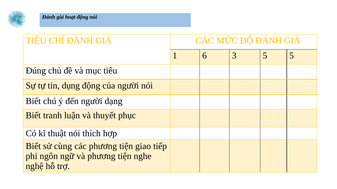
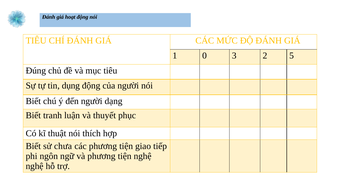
6: 6 -> 0 (205, 56)
3 5: 5 -> 2 (265, 56)
cùng: cùng -> chưa (63, 146)
tiện nghe: nghe -> nghệ (143, 157)
